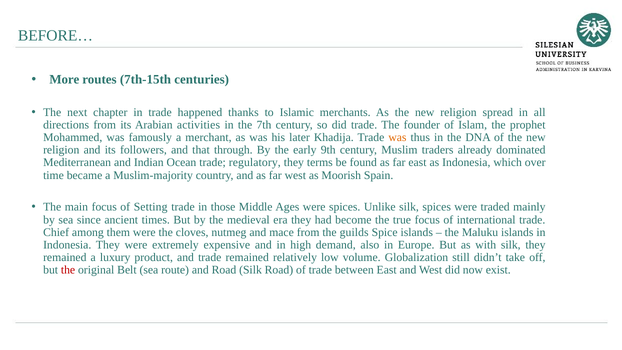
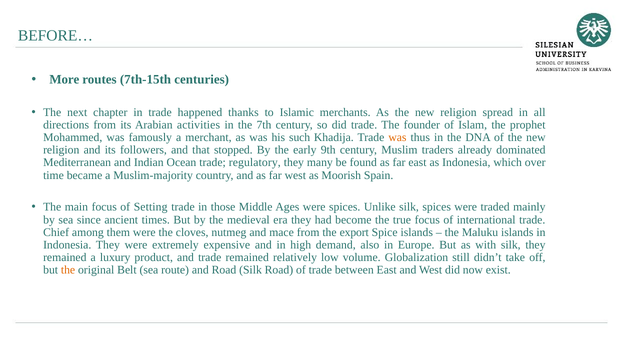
later: later -> such (300, 137)
through: through -> stopped (233, 150)
terms: terms -> many (320, 163)
guilds: guilds -> export (354, 232)
the colour: red -> orange (68, 270)
